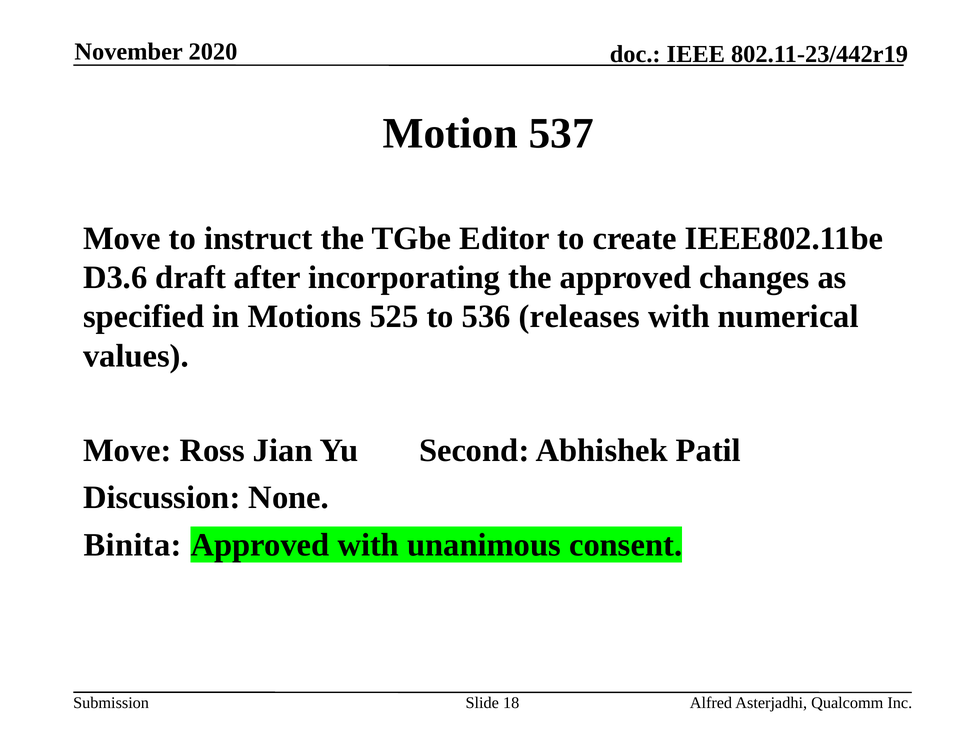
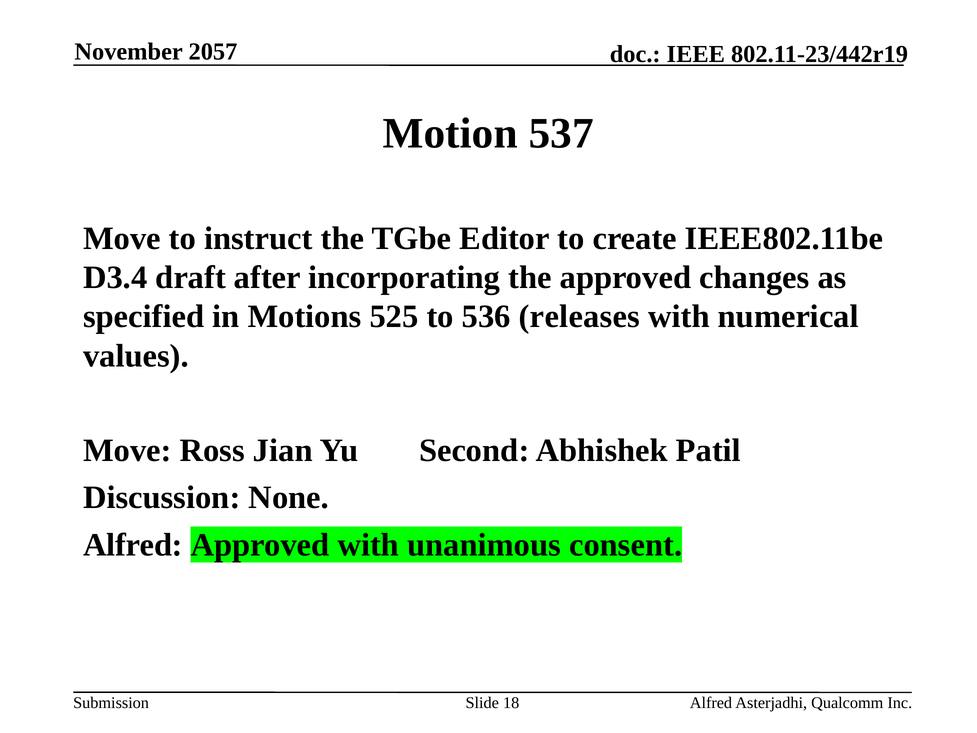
2020: 2020 -> 2057 (213, 52)
D3.6: D3.6 -> D3.4 (115, 278)
Binita: Binita -> Alfred (133, 545)
